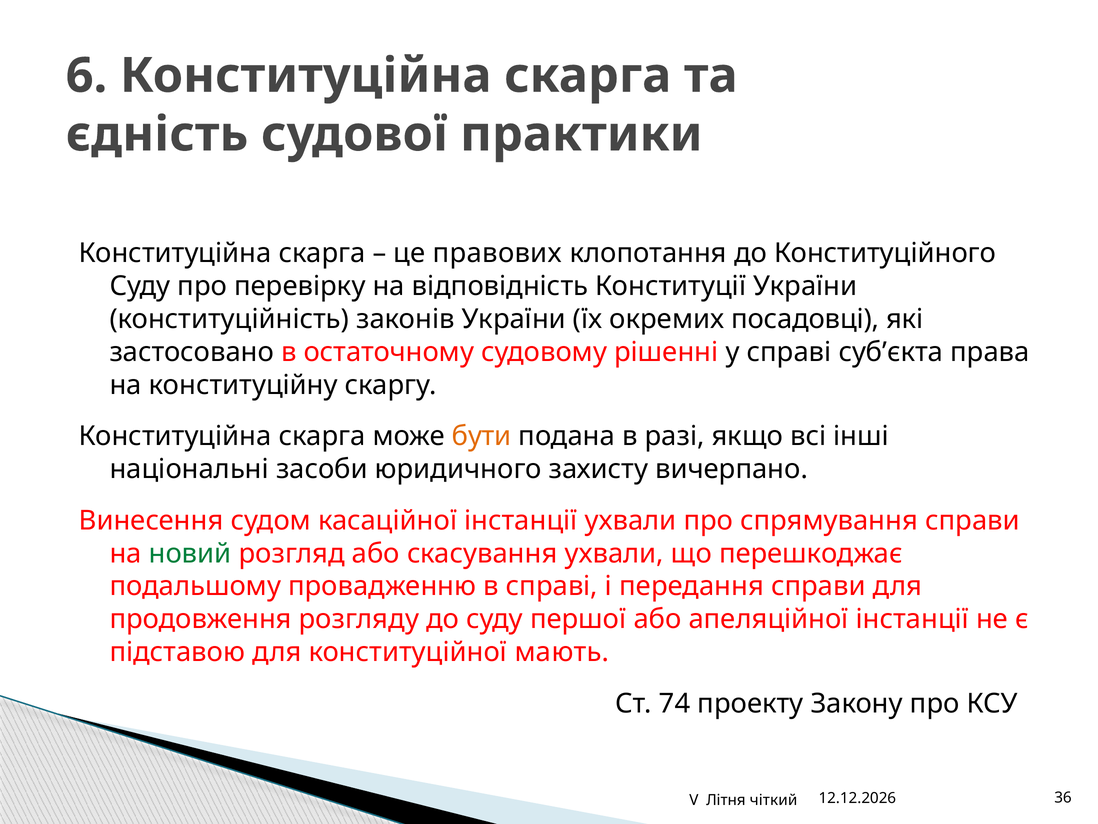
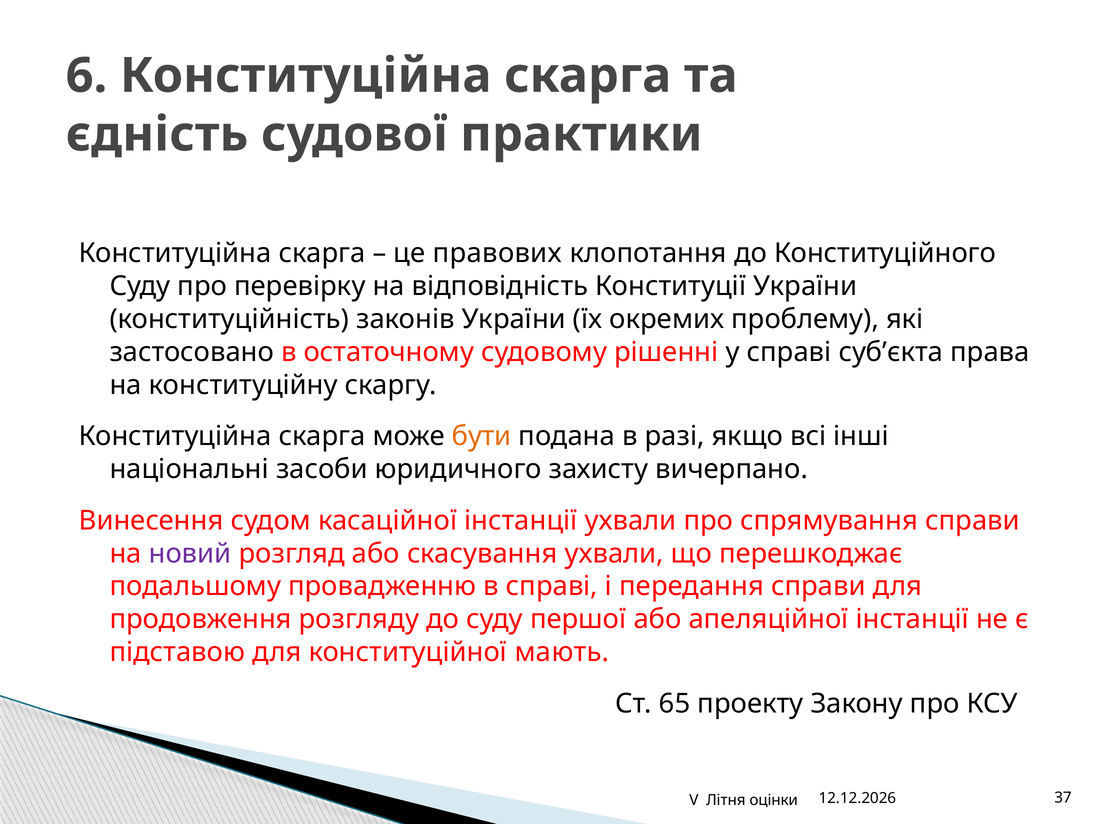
посадовці: посадовці -> проблему (805, 319)
новий colour: green -> purple (190, 553)
74: 74 -> 65 (675, 703)
36: 36 -> 37 (1063, 797)
чіткий: чіткий -> оцінки (774, 800)
